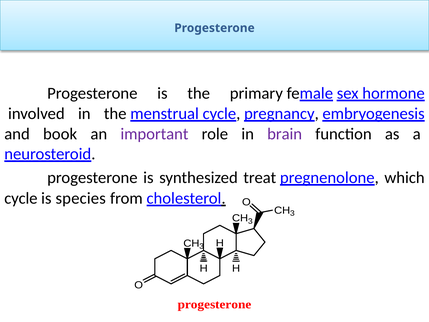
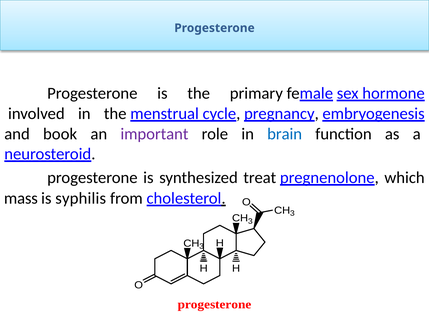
brain colour: purple -> blue (285, 134)
cycle: cycle -> mass (21, 198)
species: species -> syphilis (81, 198)
